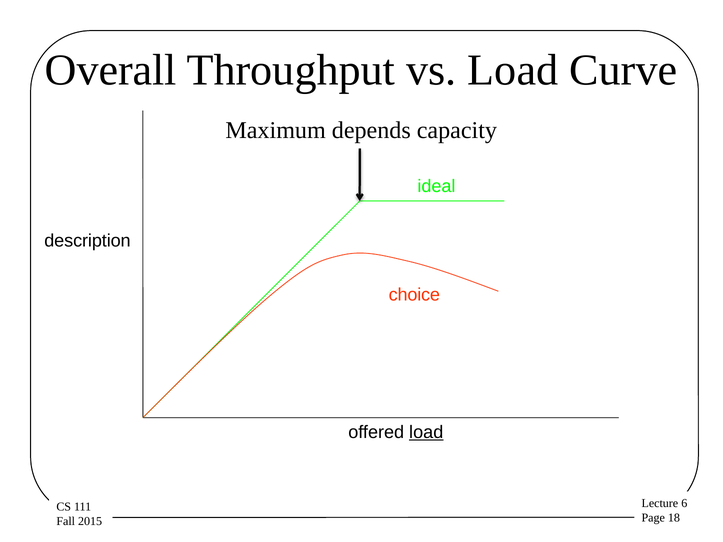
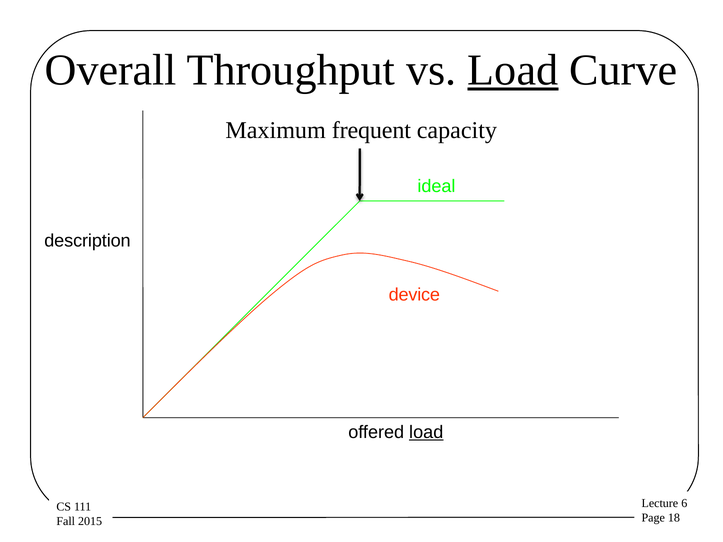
Load underline: none -> present (513, 70)
depends: depends -> frequent (371, 130)
choice: choice -> device (414, 295)
